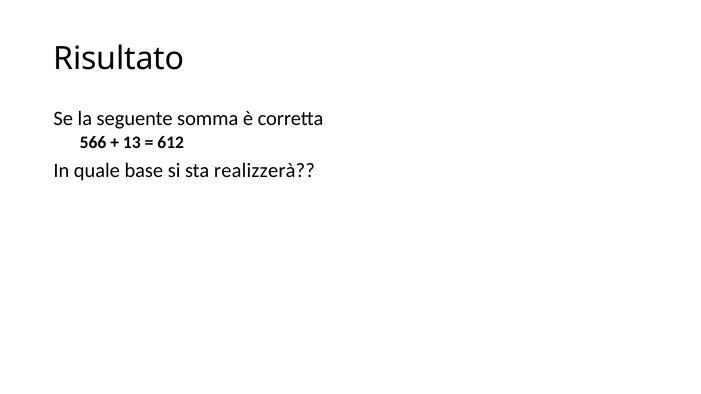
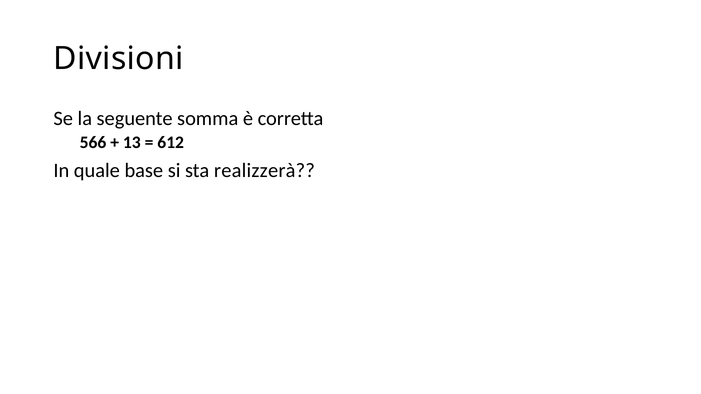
Risultato: Risultato -> Divisioni (119, 59)
